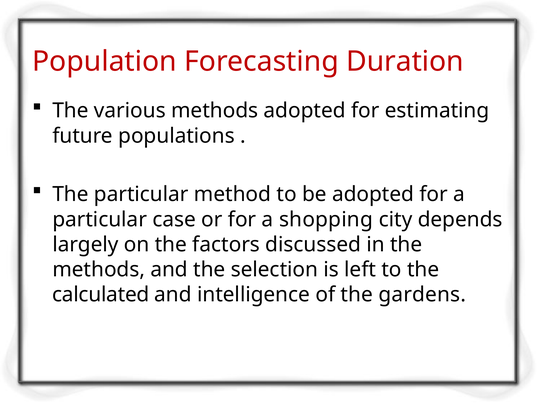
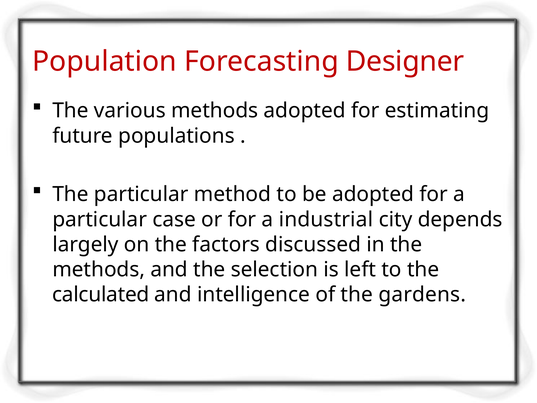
Duration: Duration -> Designer (405, 61)
shopping: shopping -> industrial (326, 219)
